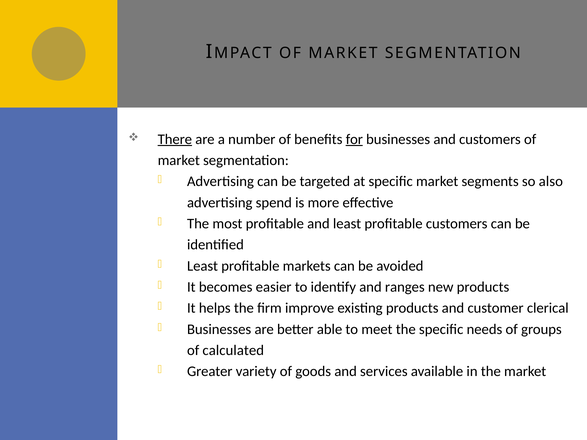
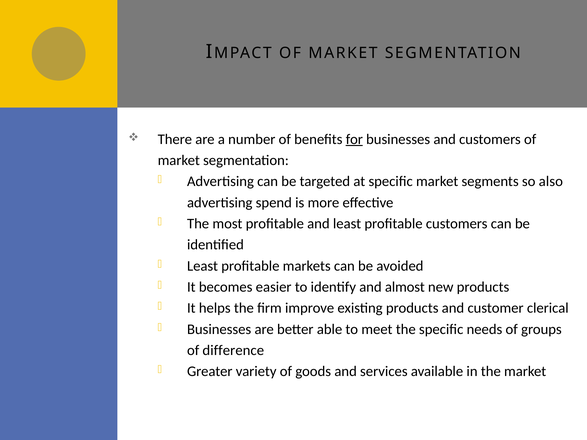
There underline: present -> none (175, 139)
ranges: ranges -> almost (405, 287)
calculated: calculated -> difference (233, 351)
